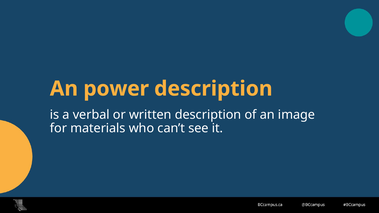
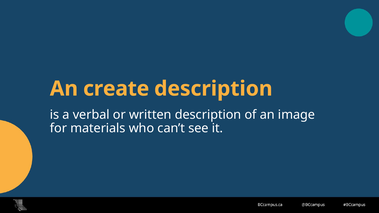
power: power -> create (116, 89)
